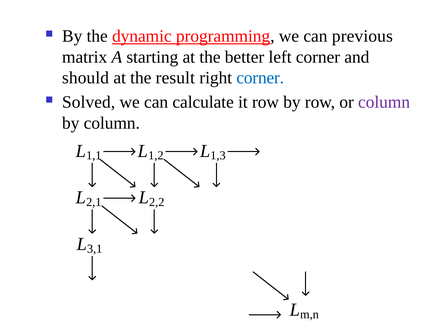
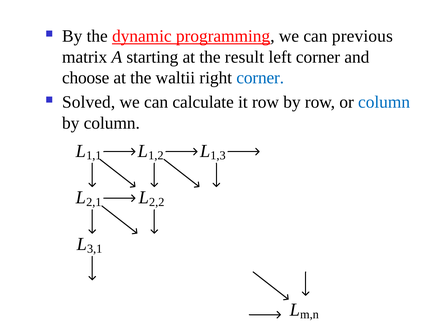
better: better -> result (244, 57)
should: should -> choose (86, 78)
result: result -> waltii (175, 78)
column colour: purple -> blue (384, 102)
